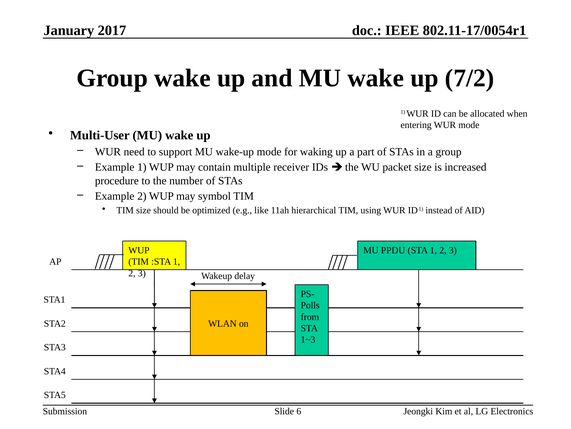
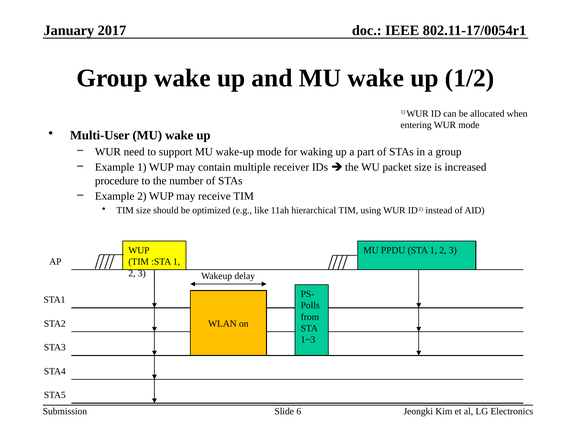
7/2: 7/2 -> 1/2 (470, 78)
symbol: symbol -> receive (214, 196)
